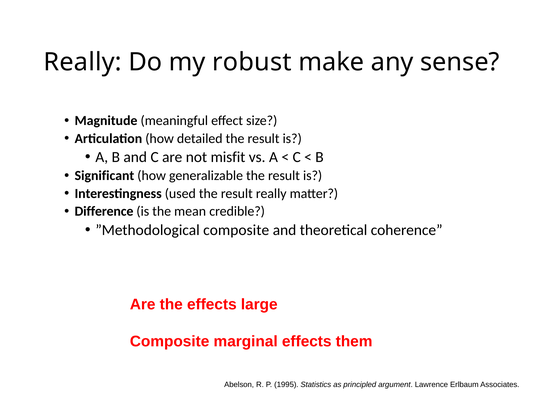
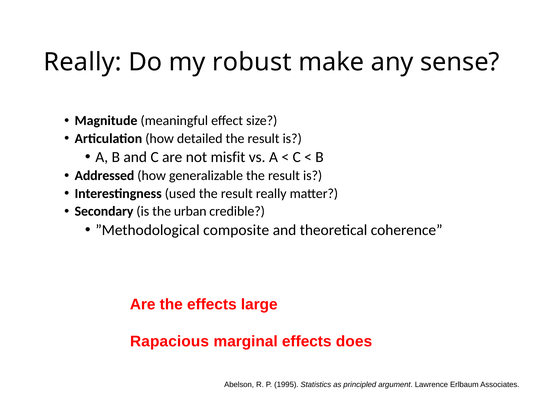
Significant: Significant -> Addressed (104, 176)
Difference: Difference -> Secondary (104, 211)
mean: mean -> urban (190, 211)
Composite: Composite -> Rapacious (170, 341)
them: them -> does (354, 341)
